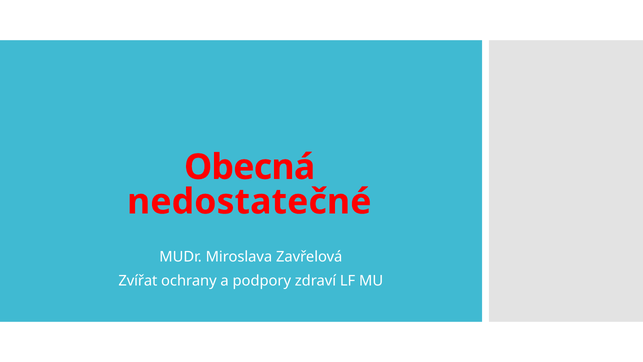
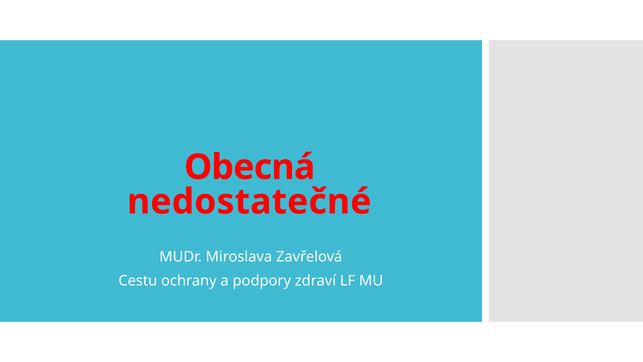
Zvířat: Zvířat -> Cestu (138, 281)
